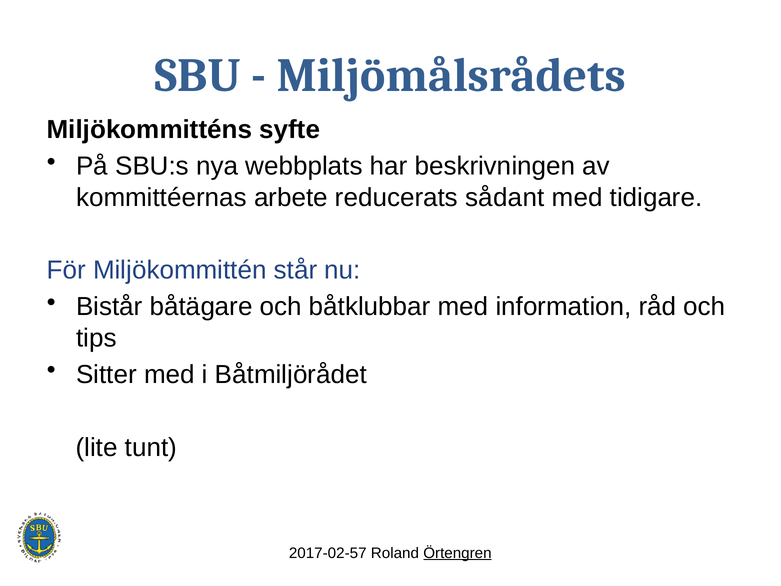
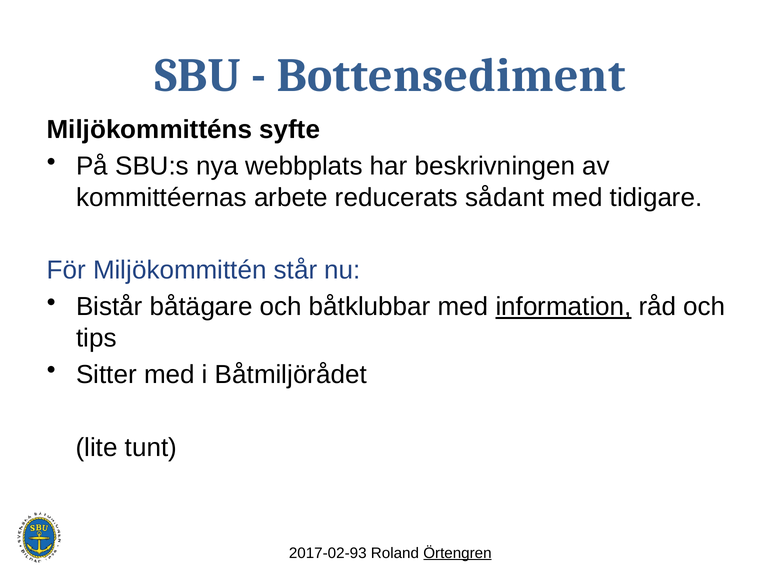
Miljömålsrådets: Miljömålsrådets -> Bottensediment (451, 76)
information underline: none -> present (563, 307)
2017-02-57: 2017-02-57 -> 2017-02-93 (328, 553)
